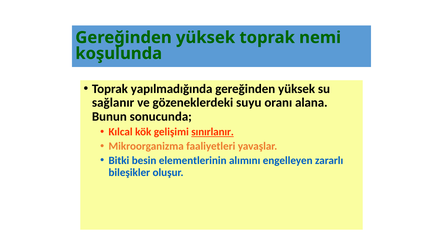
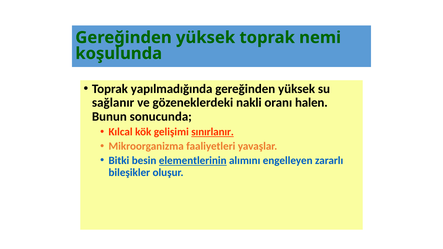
suyu: suyu -> nakli (249, 103)
alana: alana -> halen (311, 103)
elementlerinin underline: none -> present (193, 161)
